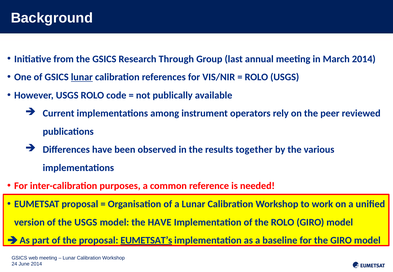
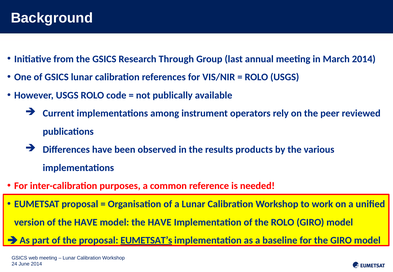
lunar underline: present -> none (82, 77)
together: together -> products (254, 150)
of the USGS: USGS -> HAVE (86, 222)
